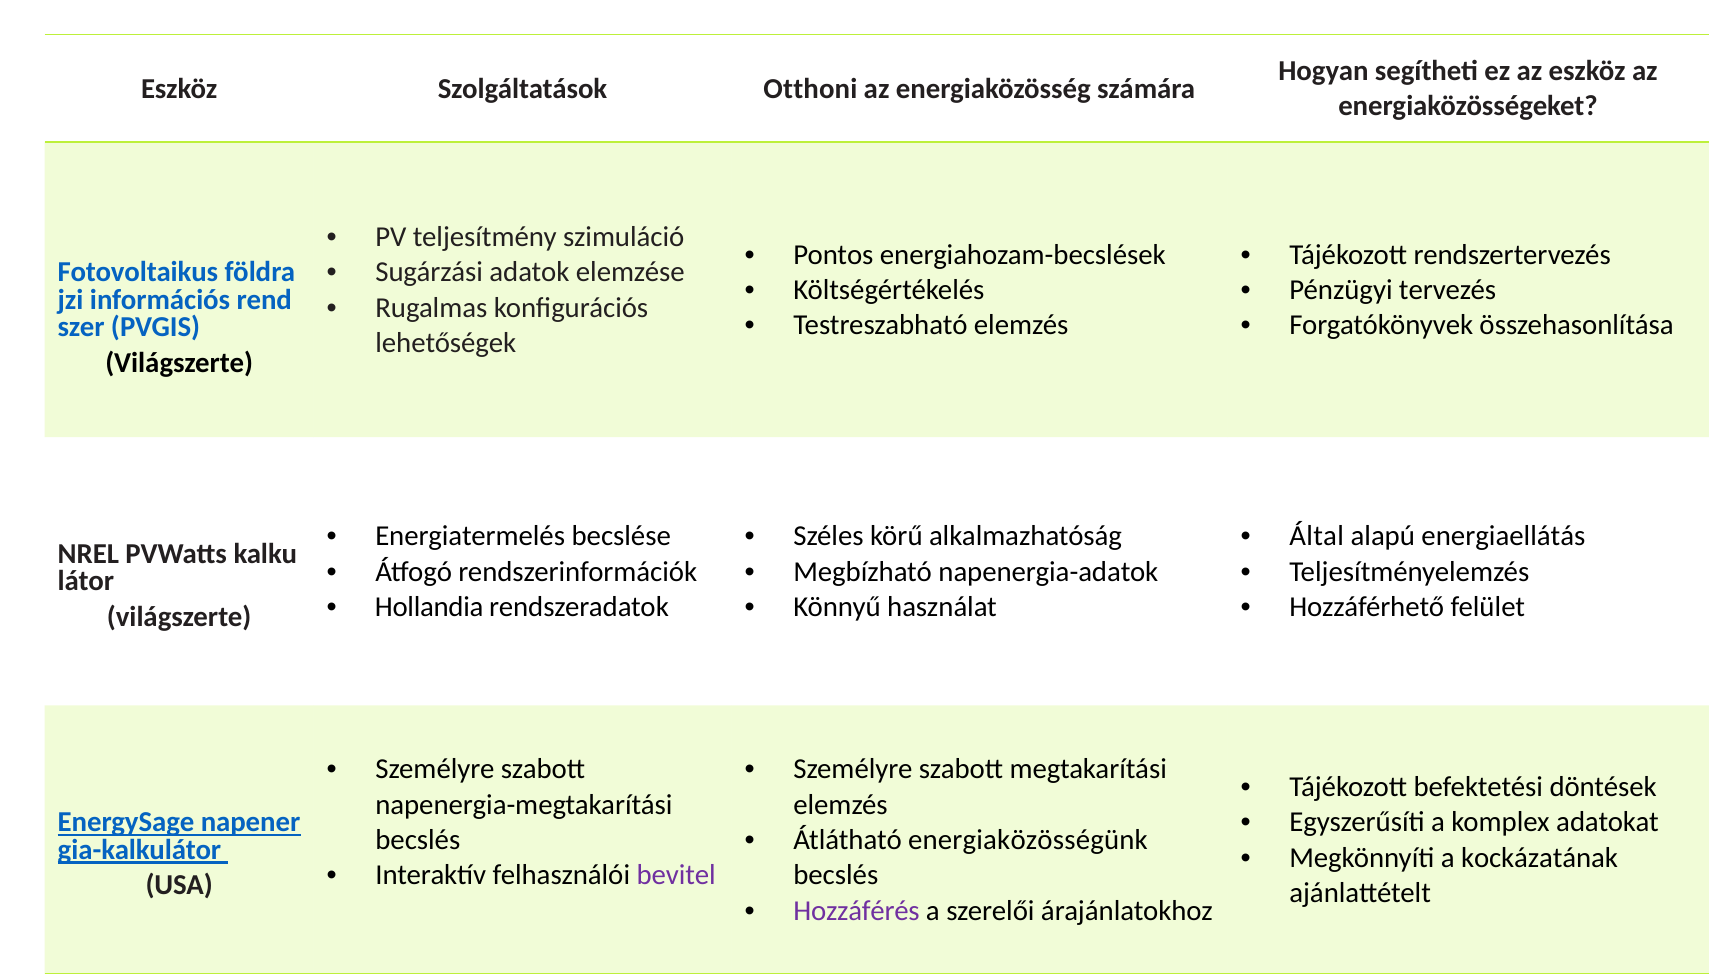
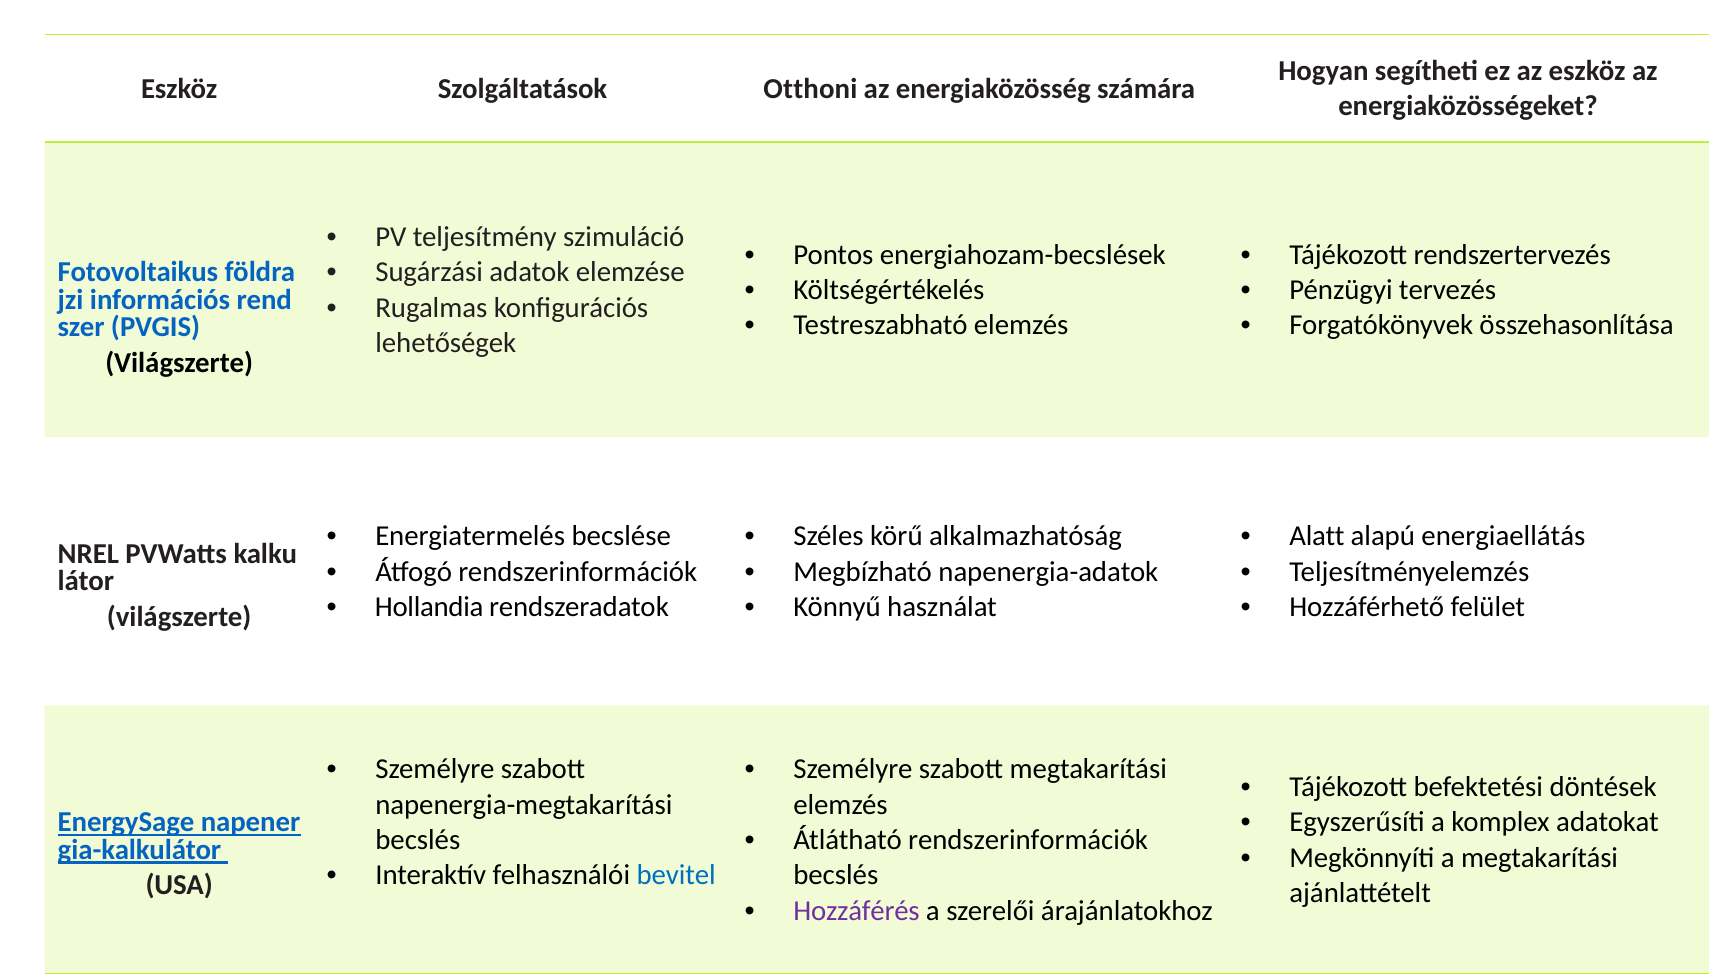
Által: Által -> Alatt (1317, 536)
Átlátható energiaközösségünk: energiaközösségünk -> rendszerinformációk (1028, 840)
a kockázatának: kockázatának -> megtakarítási (1540, 858)
bevitel colour: purple -> blue (676, 876)
